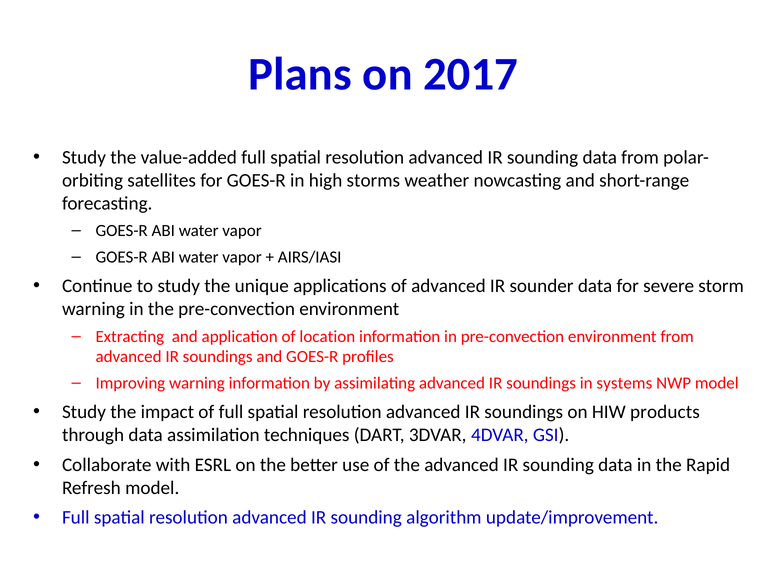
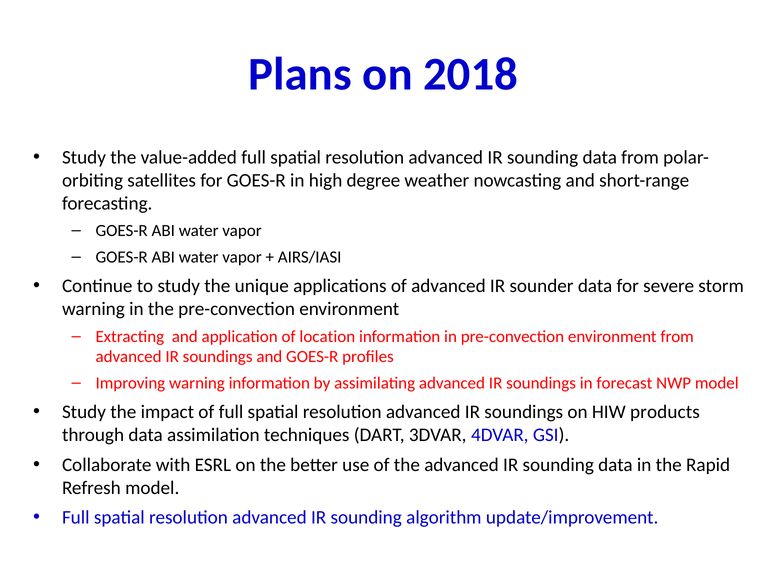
2017: 2017 -> 2018 (471, 74)
storms: storms -> degree (373, 180)
systems: systems -> forecast (624, 383)
